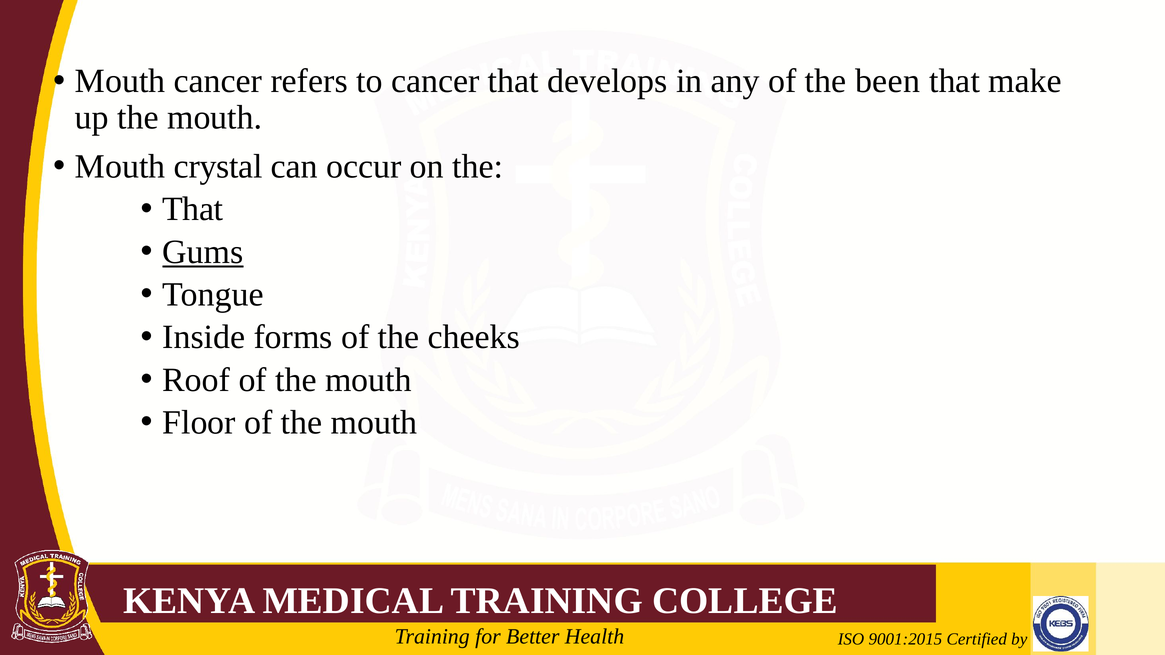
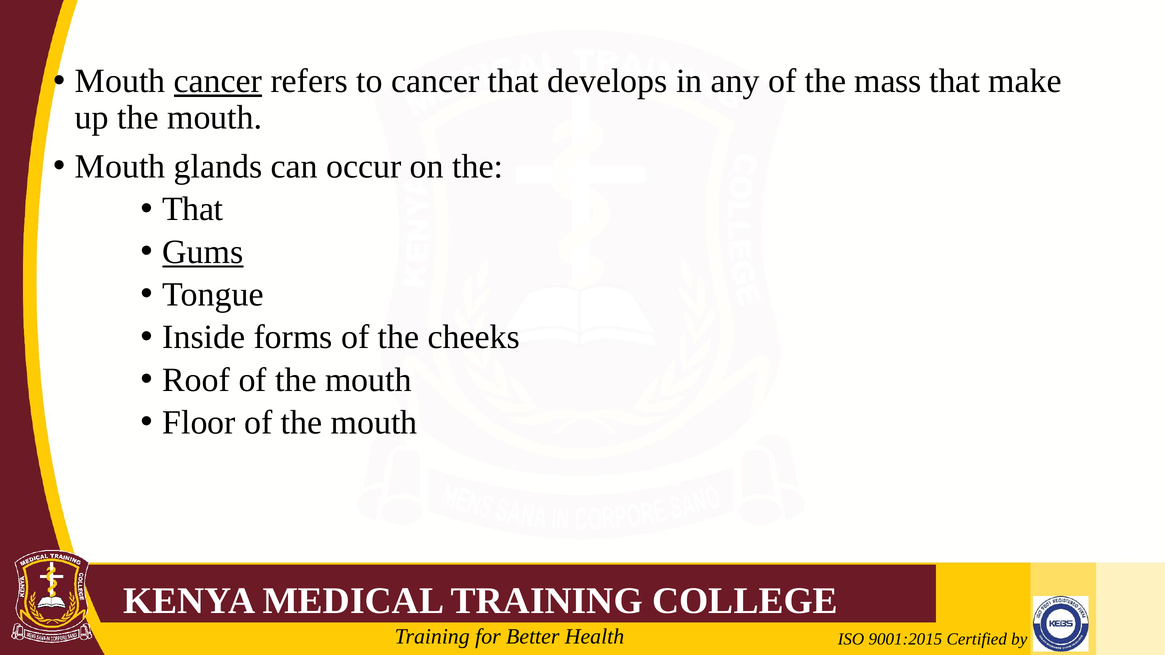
cancer underline: none -> present (218, 81)
been: been -> mass (888, 81)
crystal: crystal -> glands (218, 167)
